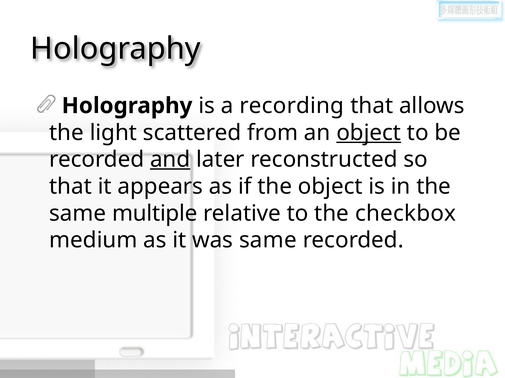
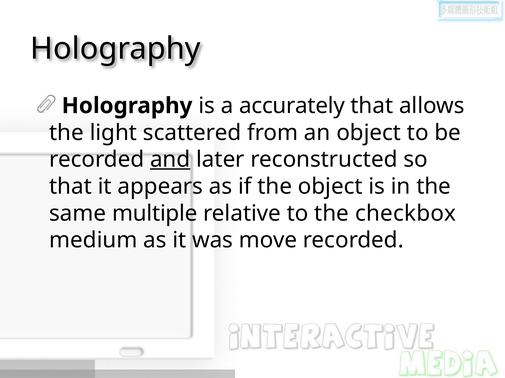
recording: recording -> accurately (292, 106)
object underline: present -> none (369, 133)
was same: same -> move (268, 241)
